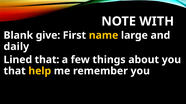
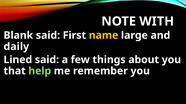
Blank give: give -> said (48, 36)
Lined that: that -> said (47, 60)
help colour: yellow -> light green (40, 71)
